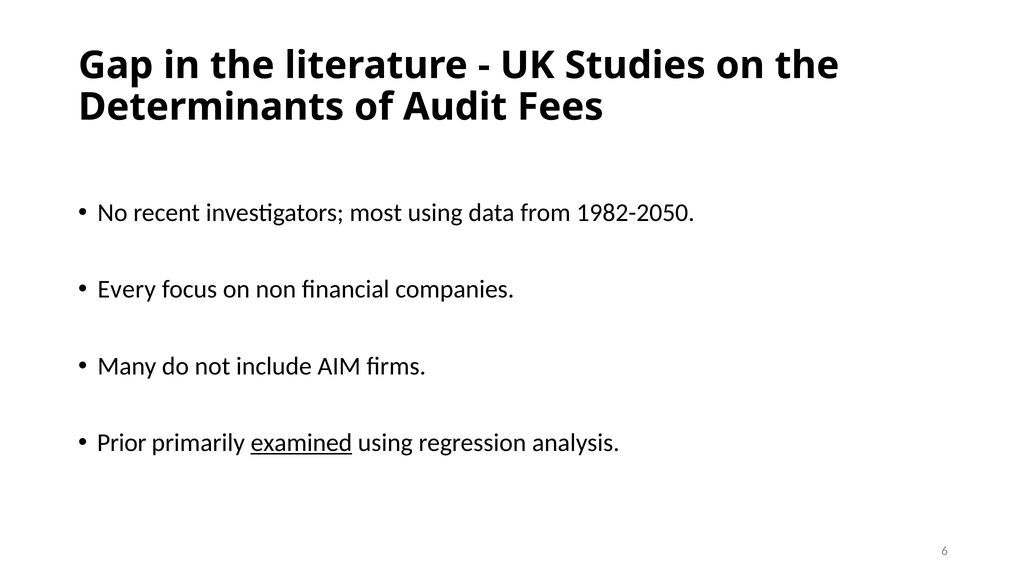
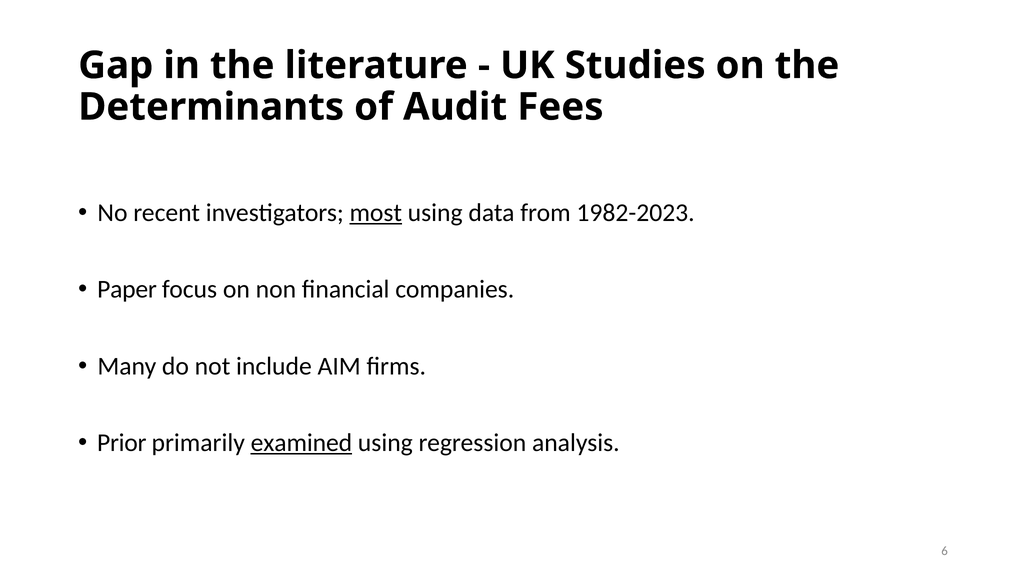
most underline: none -> present (376, 213)
1982-2050: 1982-2050 -> 1982-2023 (636, 213)
Every: Every -> Paper (127, 289)
